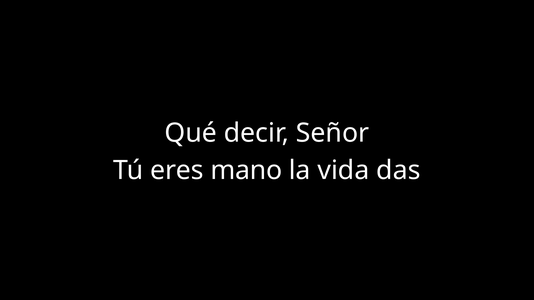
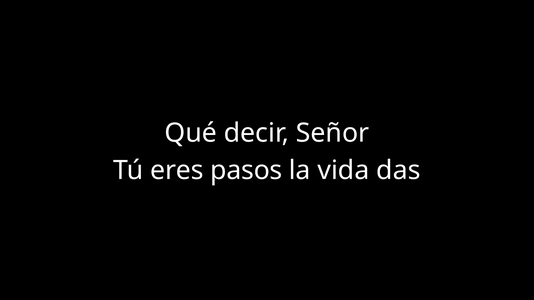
mano: mano -> pasos (246, 171)
